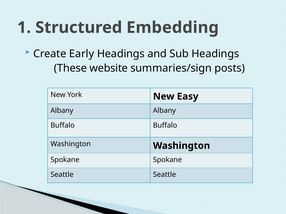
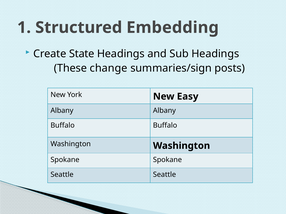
Early: Early -> State (82, 54)
website: website -> change (109, 68)
